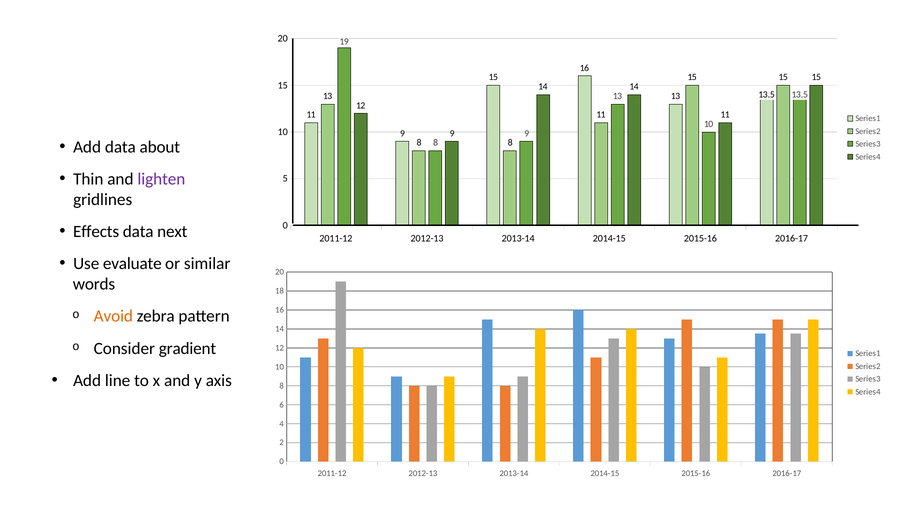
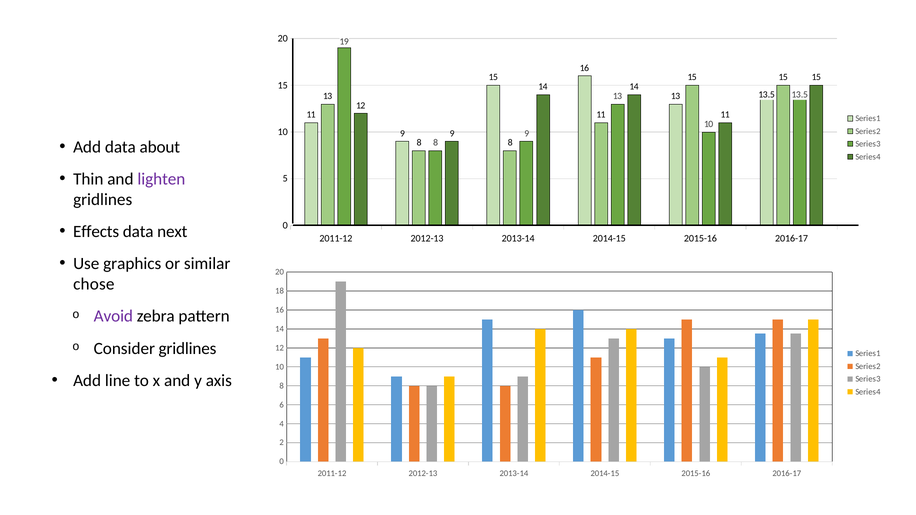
evaluate: evaluate -> graphics (132, 264)
words: words -> chose (94, 284)
Avoid colour: orange -> purple (113, 316)
Consider gradient: gradient -> gridlines (187, 349)
